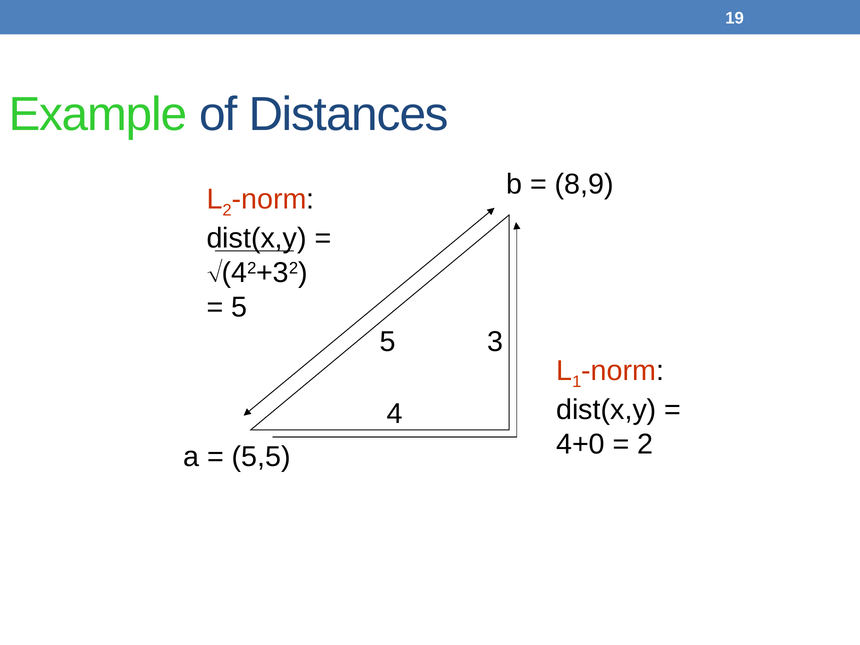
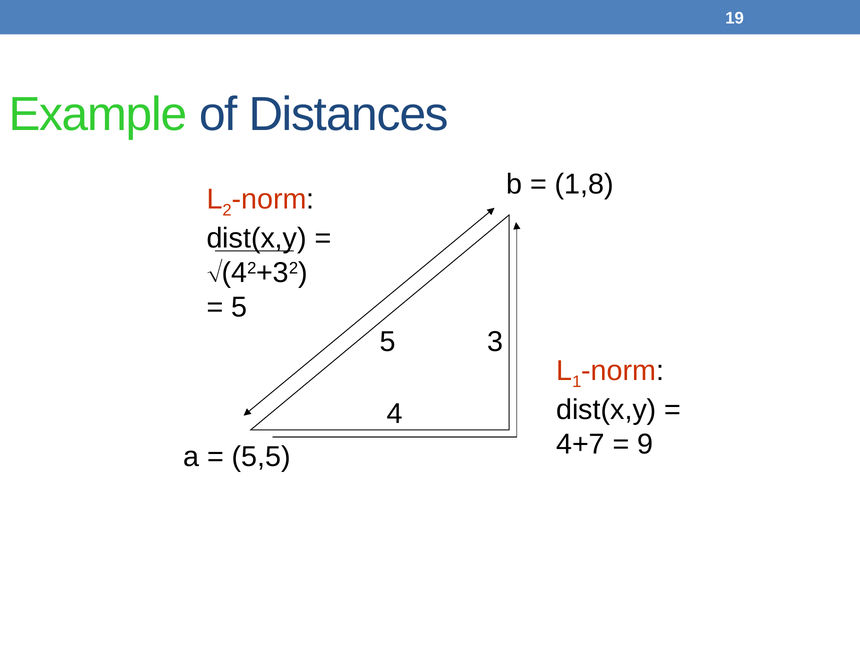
8,9: 8,9 -> 1,8 (584, 184)
4+0: 4+0 -> 4+7 (581, 444)
2: 2 -> 9 (645, 444)
